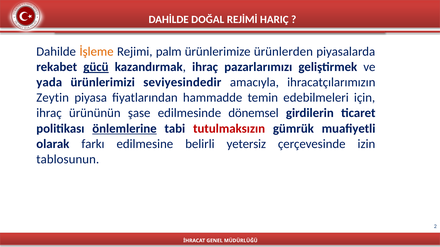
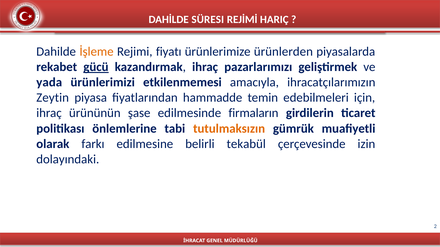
DOĞAL: DOĞAL -> SÜRESI (208, 20)
palm: palm -> fiyatı (169, 52)
seviyesindedir: seviyesindedir -> etkilenmemesi (182, 83)
dönemsel: dönemsel -> firmaların (253, 113)
önlemlerine underline: present -> none (124, 129)
tutulmaksızın colour: red -> orange (229, 129)
yetersiz: yetersiz -> tekabül (246, 144)
tablosunun: tablosunun -> dolayındaki (68, 160)
